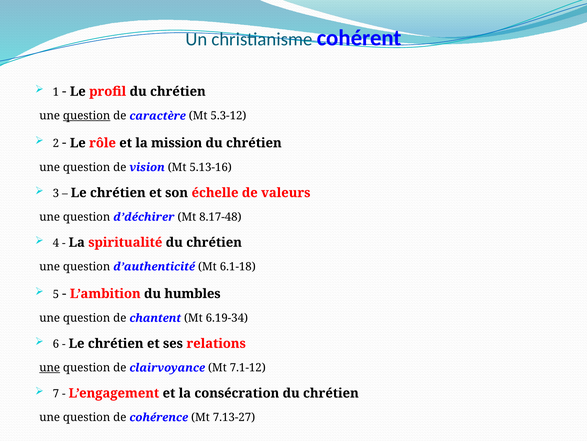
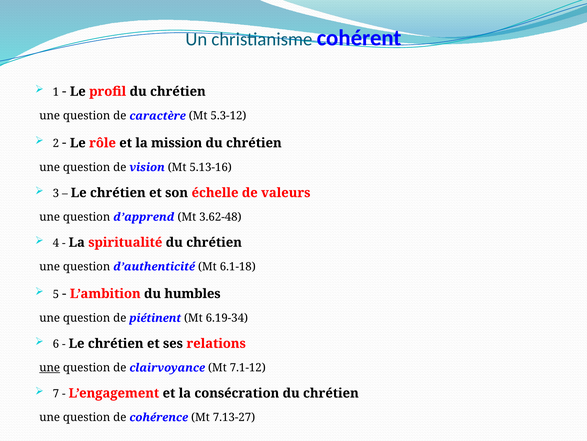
question underline: present -> none (87, 116)
d’déchirer: d’déchirer -> d’apprend (144, 217)
8.17-48: 8.17-48 -> 3.62-48 (220, 217)
chantent: chantent -> piétinent (155, 318)
